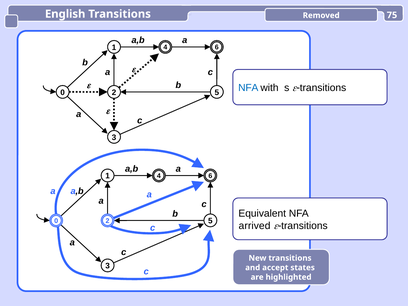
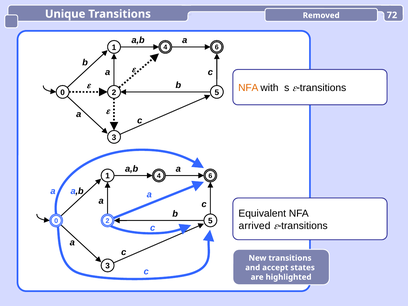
English: English -> Unique (65, 14)
75: 75 -> 72 (392, 15)
NFA colour: blue -> orange (248, 88)
